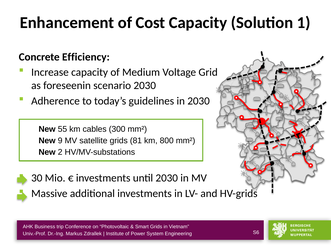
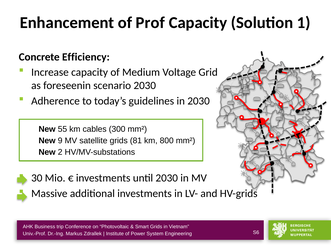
Cost: Cost -> Prof (150, 23)
